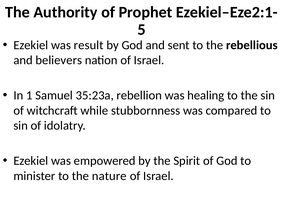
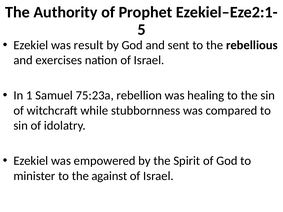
believers: believers -> exercises (59, 60)
35:23a: 35:23a -> 75:23a (95, 96)
nature: nature -> against (109, 176)
